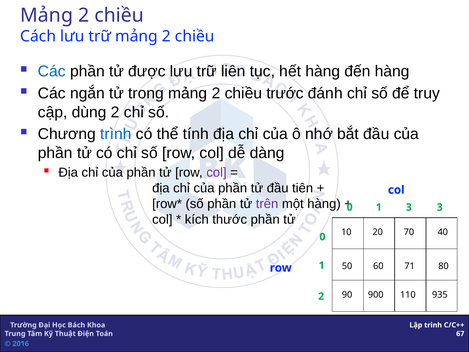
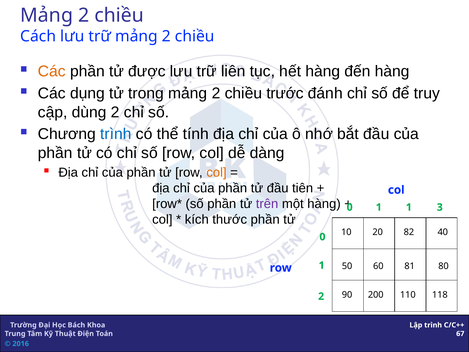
Các colour: blue -> orange (52, 71)
ngắn: ngắn -> dụng (87, 93)
col colour: purple -> orange (216, 172)
1 3: 3 -> 1 (409, 207)
70: 70 -> 82 (409, 232)
71: 71 -> 81 (410, 266)
900: 900 -> 200 (376, 295)
935: 935 -> 118 (440, 295)
